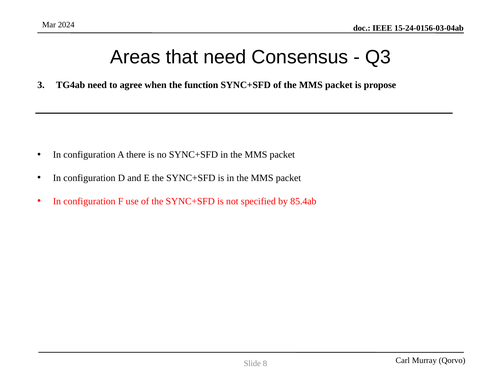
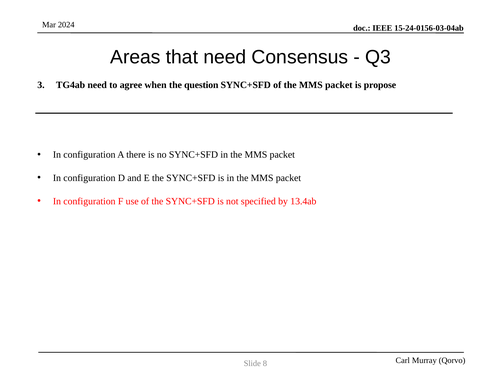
function: function -> question (201, 85)
85.4ab: 85.4ab -> 13.4ab (303, 201)
